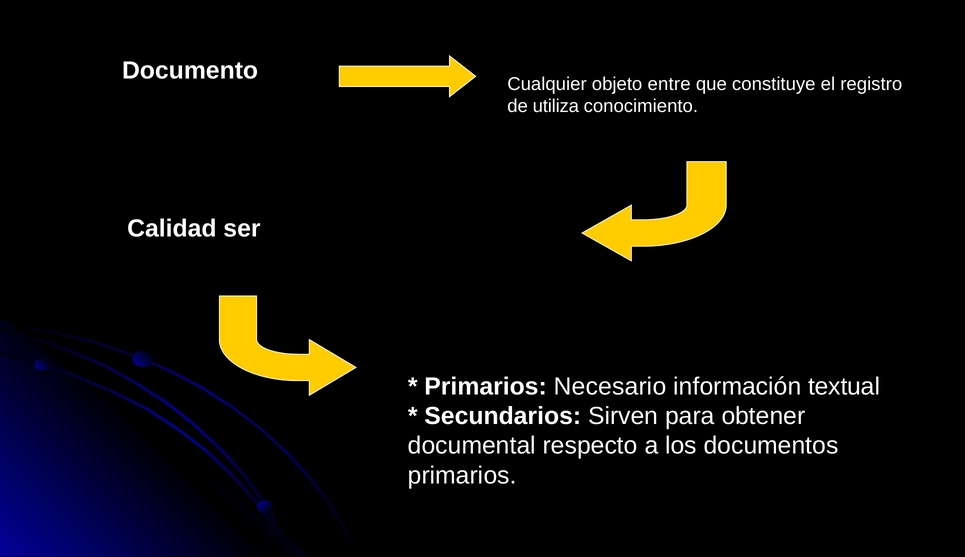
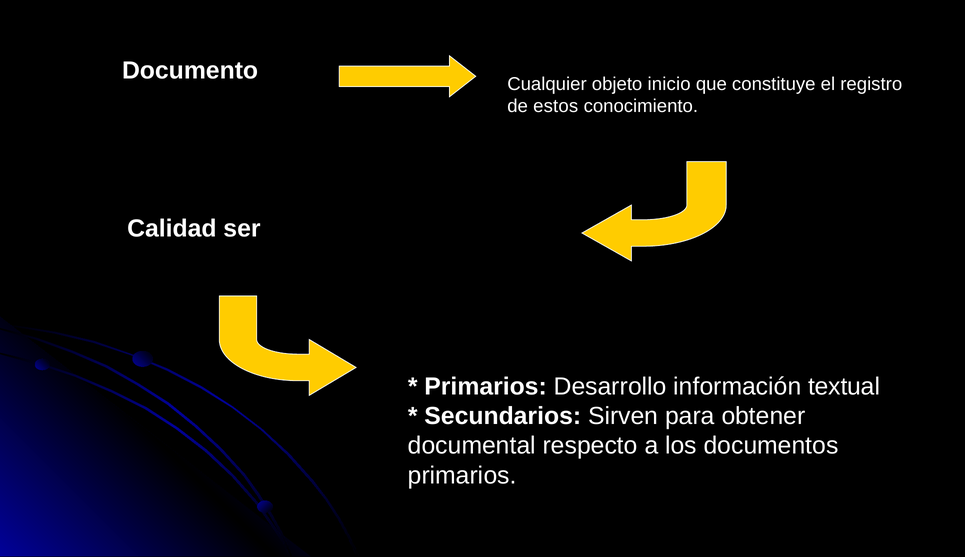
entre: entre -> inicio (669, 84)
utiliza: utiliza -> estos (556, 106)
Necesario: Necesario -> Desarrollo (610, 387)
